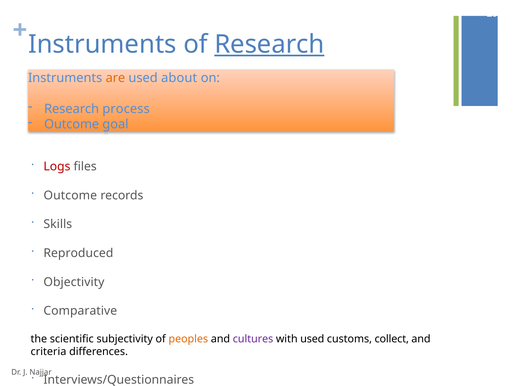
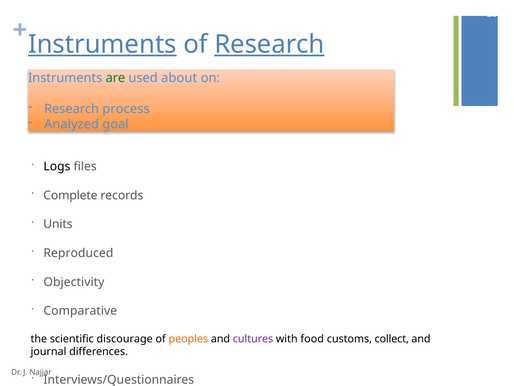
Instruments underline: none -> present (102, 44)
are colour: orange -> green (115, 78)
Outcome: Outcome -> Analyzed (72, 124)
Logs colour: red -> black (57, 166)
Outcome: Outcome -> Complete (70, 195)
Skills: Skills -> Units (58, 224)
subjectivity: subjectivity -> discourage (125, 338)
with used: used -> food (312, 338)
criteria: criteria -> journal (48, 351)
